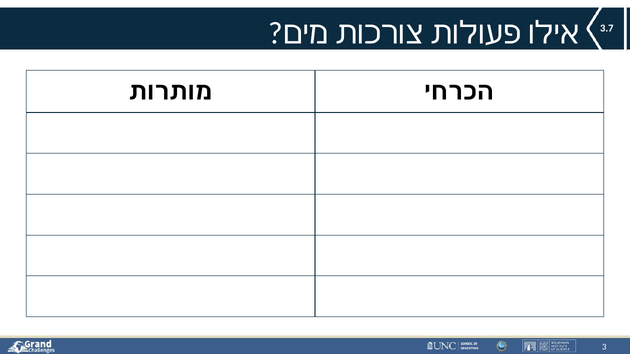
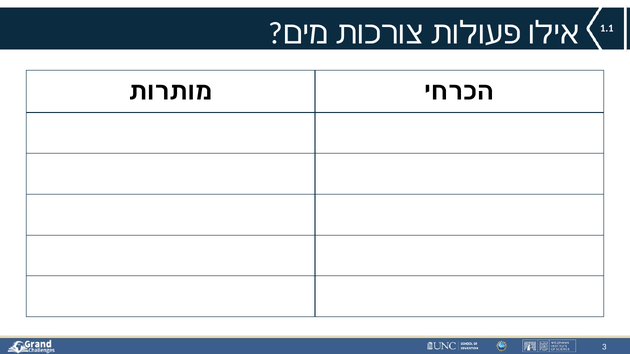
3.7: 3.7 -> 1.1 (607, 28)
